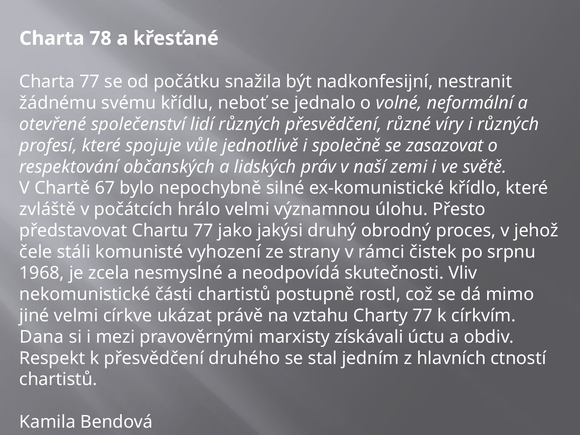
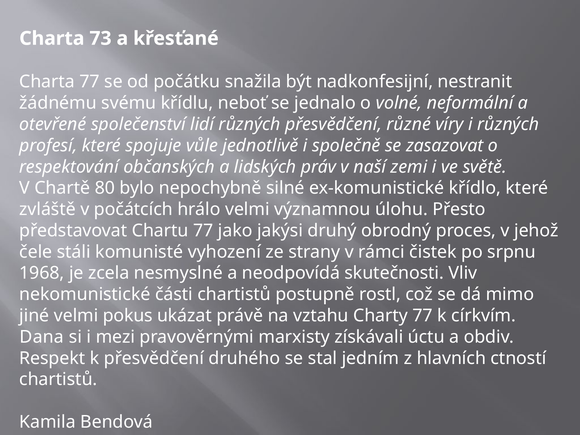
78: 78 -> 73 (100, 38)
67: 67 -> 80 (105, 188)
církve: církve -> pokus (128, 316)
